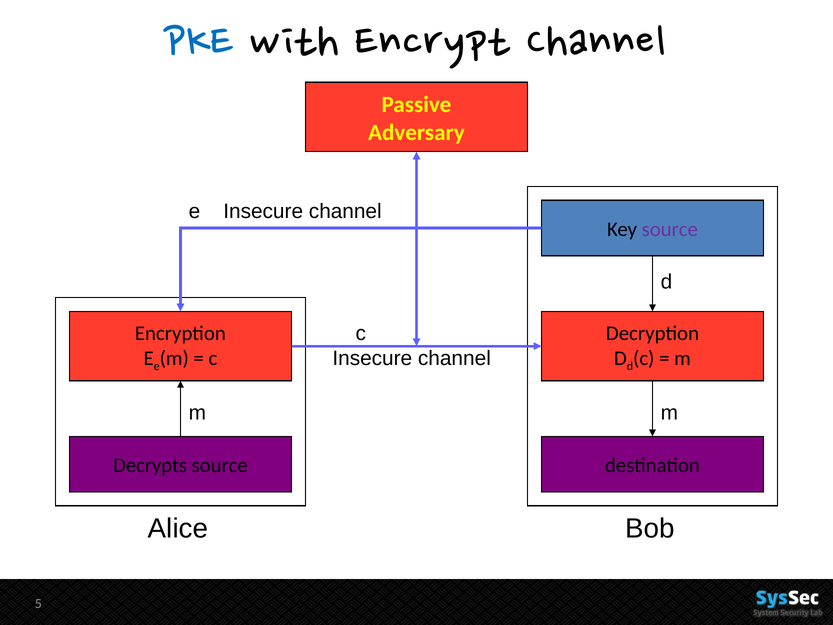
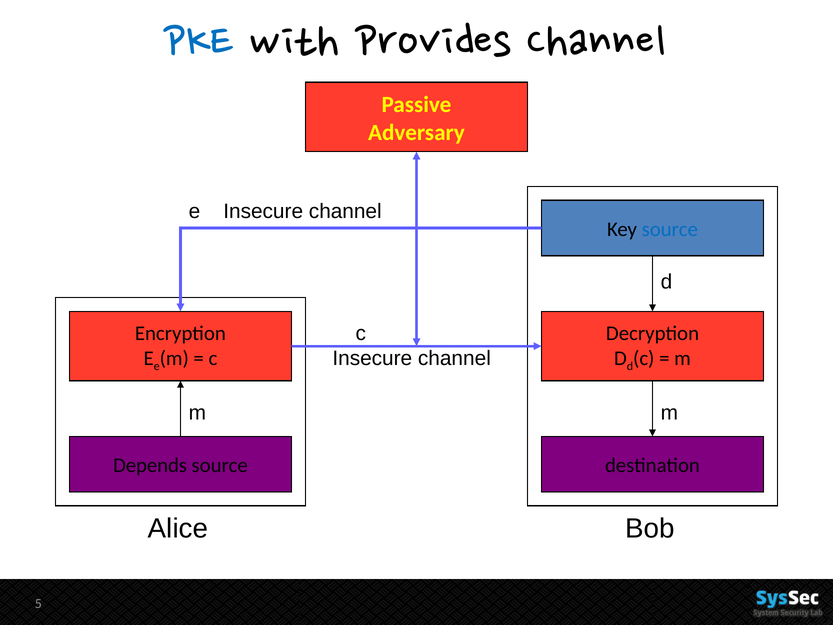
Encrypt: Encrypt -> Provides (433, 42)
source colour: purple -> blue (670, 229)
Decrypts: Decrypts -> Depends (150, 465)
